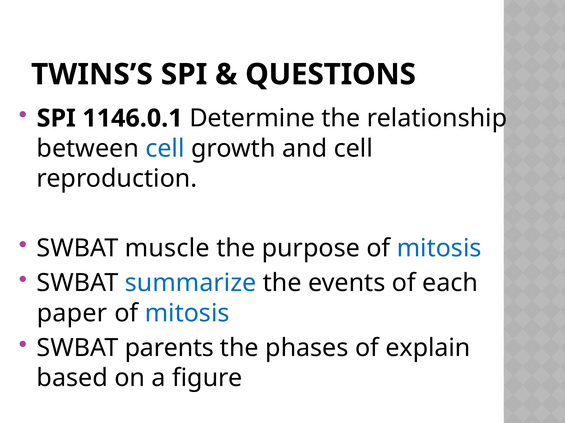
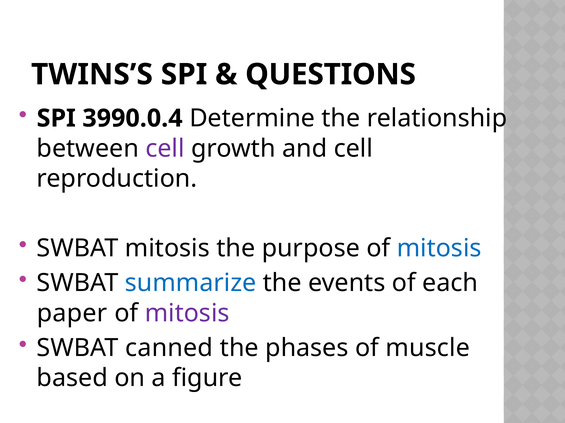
1146.0.1: 1146.0.1 -> 3990.0.4 (132, 119)
cell colour: blue -> purple (165, 149)
SWBAT muscle: muscle -> mitosis (167, 249)
mitosis colour: blue -> purple (187, 314)
parents: parents -> canned (169, 349)
explain: explain -> muscle (428, 349)
